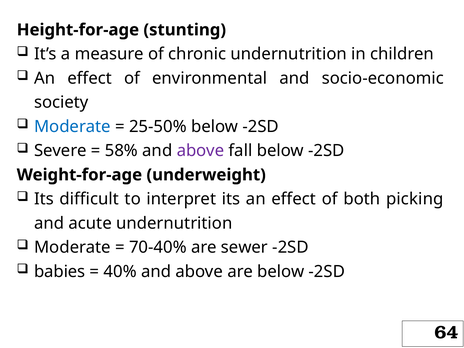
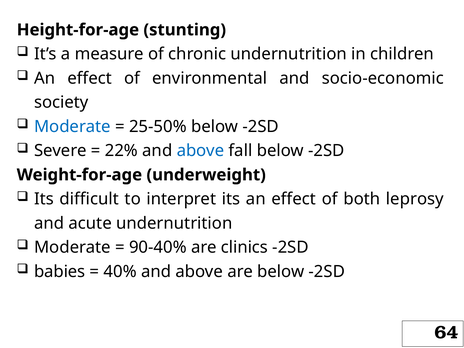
58%: 58% -> 22% (121, 151)
above colour: purple -> blue (200, 151)
picking: picking -> leprosy (415, 199)
70-40%: 70-40% -> 90-40% (158, 247)
sewer: sewer -> clinics (244, 247)
